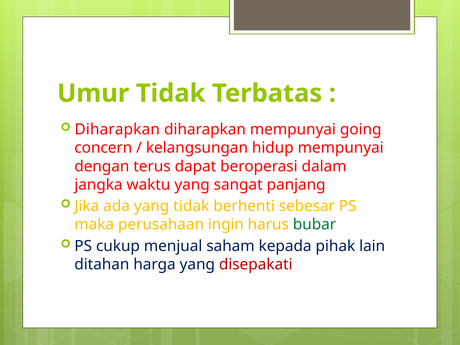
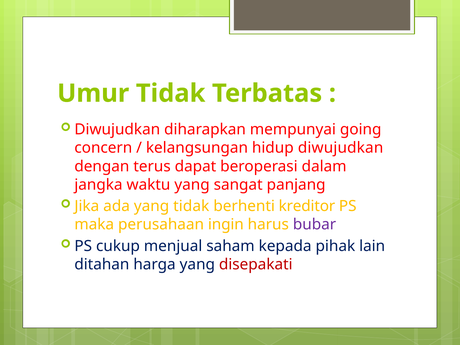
Diharapkan: Diharapkan -> Diwujudkan (117, 129)
hidup mempunyai: mempunyai -> diwujudkan (341, 148)
sebesar: sebesar -> kreditor (307, 206)
bubar colour: green -> purple (315, 225)
